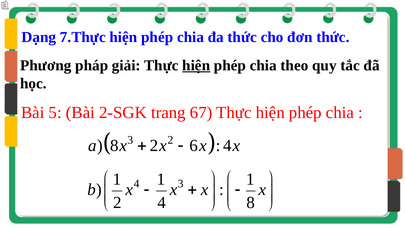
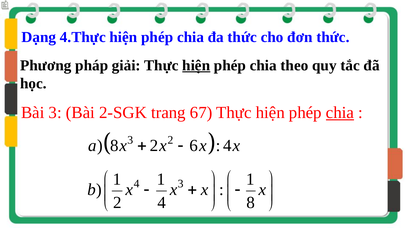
7.Thực: 7.Thực -> 4.Thực (83, 37)
Bài 5: 5 -> 3 (55, 112)
chia underline: none -> present (340, 112)
